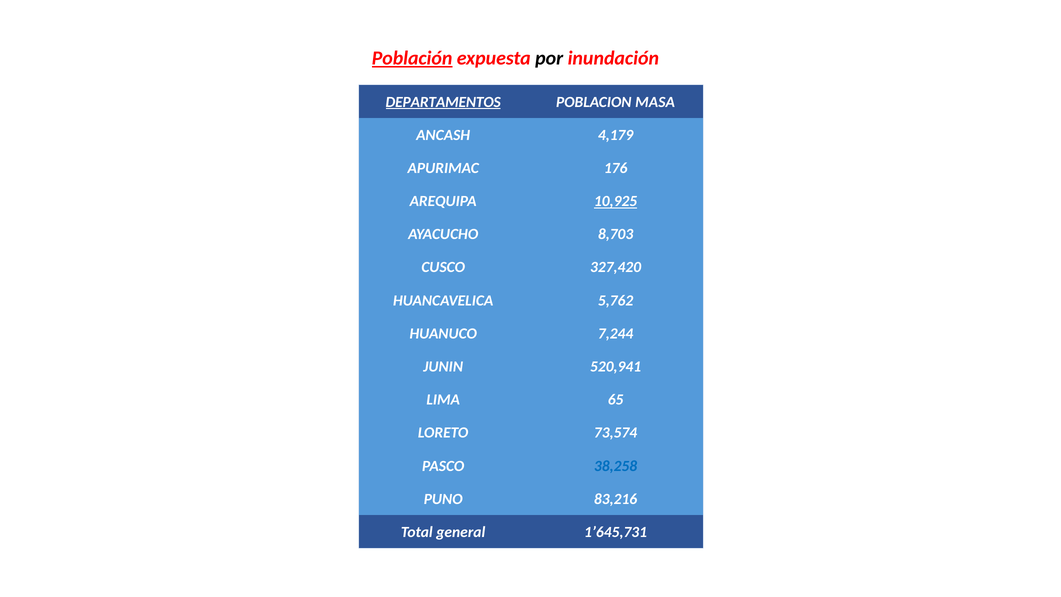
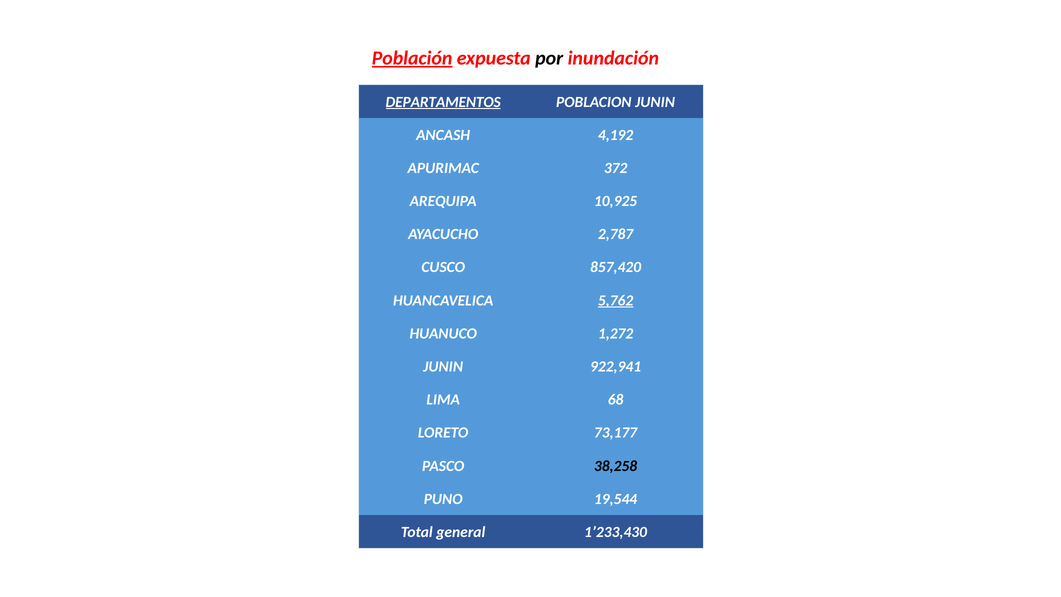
POBLACION MASA: MASA -> JUNIN (655, 102)
4,179: 4,179 -> 4,192 (616, 135)
176: 176 -> 372 (616, 168)
10,925 underline: present -> none (616, 201)
8,703: 8,703 -> 2,787 (616, 234)
327,420: 327,420 -> 857,420 (616, 267)
5,762 underline: none -> present (616, 300)
7,244: 7,244 -> 1,272 (616, 333)
520,941: 520,941 -> 922,941 (616, 367)
65: 65 -> 68 (616, 400)
73,574: 73,574 -> 73,177 (616, 433)
38,258 colour: blue -> black (616, 466)
83,216: 83,216 -> 19,544 (616, 499)
1’645,731: 1’645,731 -> 1’233,430 (616, 532)
